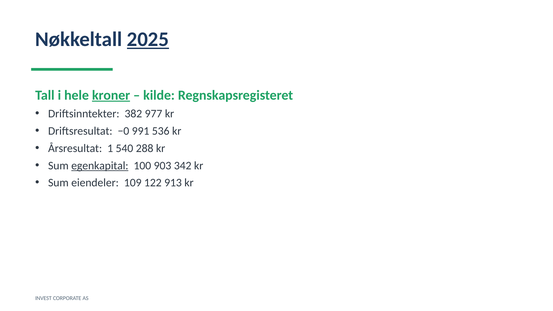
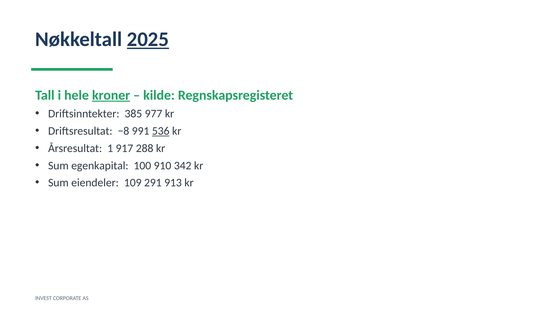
382: 382 -> 385 (133, 114)
−0: −0 -> −8 (123, 131)
536 underline: none -> present (161, 131)
540: 540 -> 917 (124, 148)
egenkapital underline: present -> none (100, 166)
903: 903 -> 910 (163, 166)
122: 122 -> 291 (153, 183)
